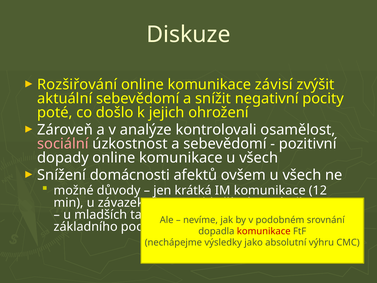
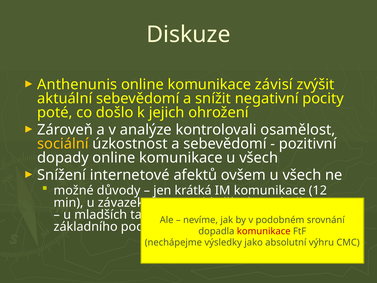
Rozšiřování: Rozšiřování -> Anthenunis (77, 84)
sociální colour: pink -> yellow (63, 144)
domácnosti: domácnosti -> internetové (130, 175)
